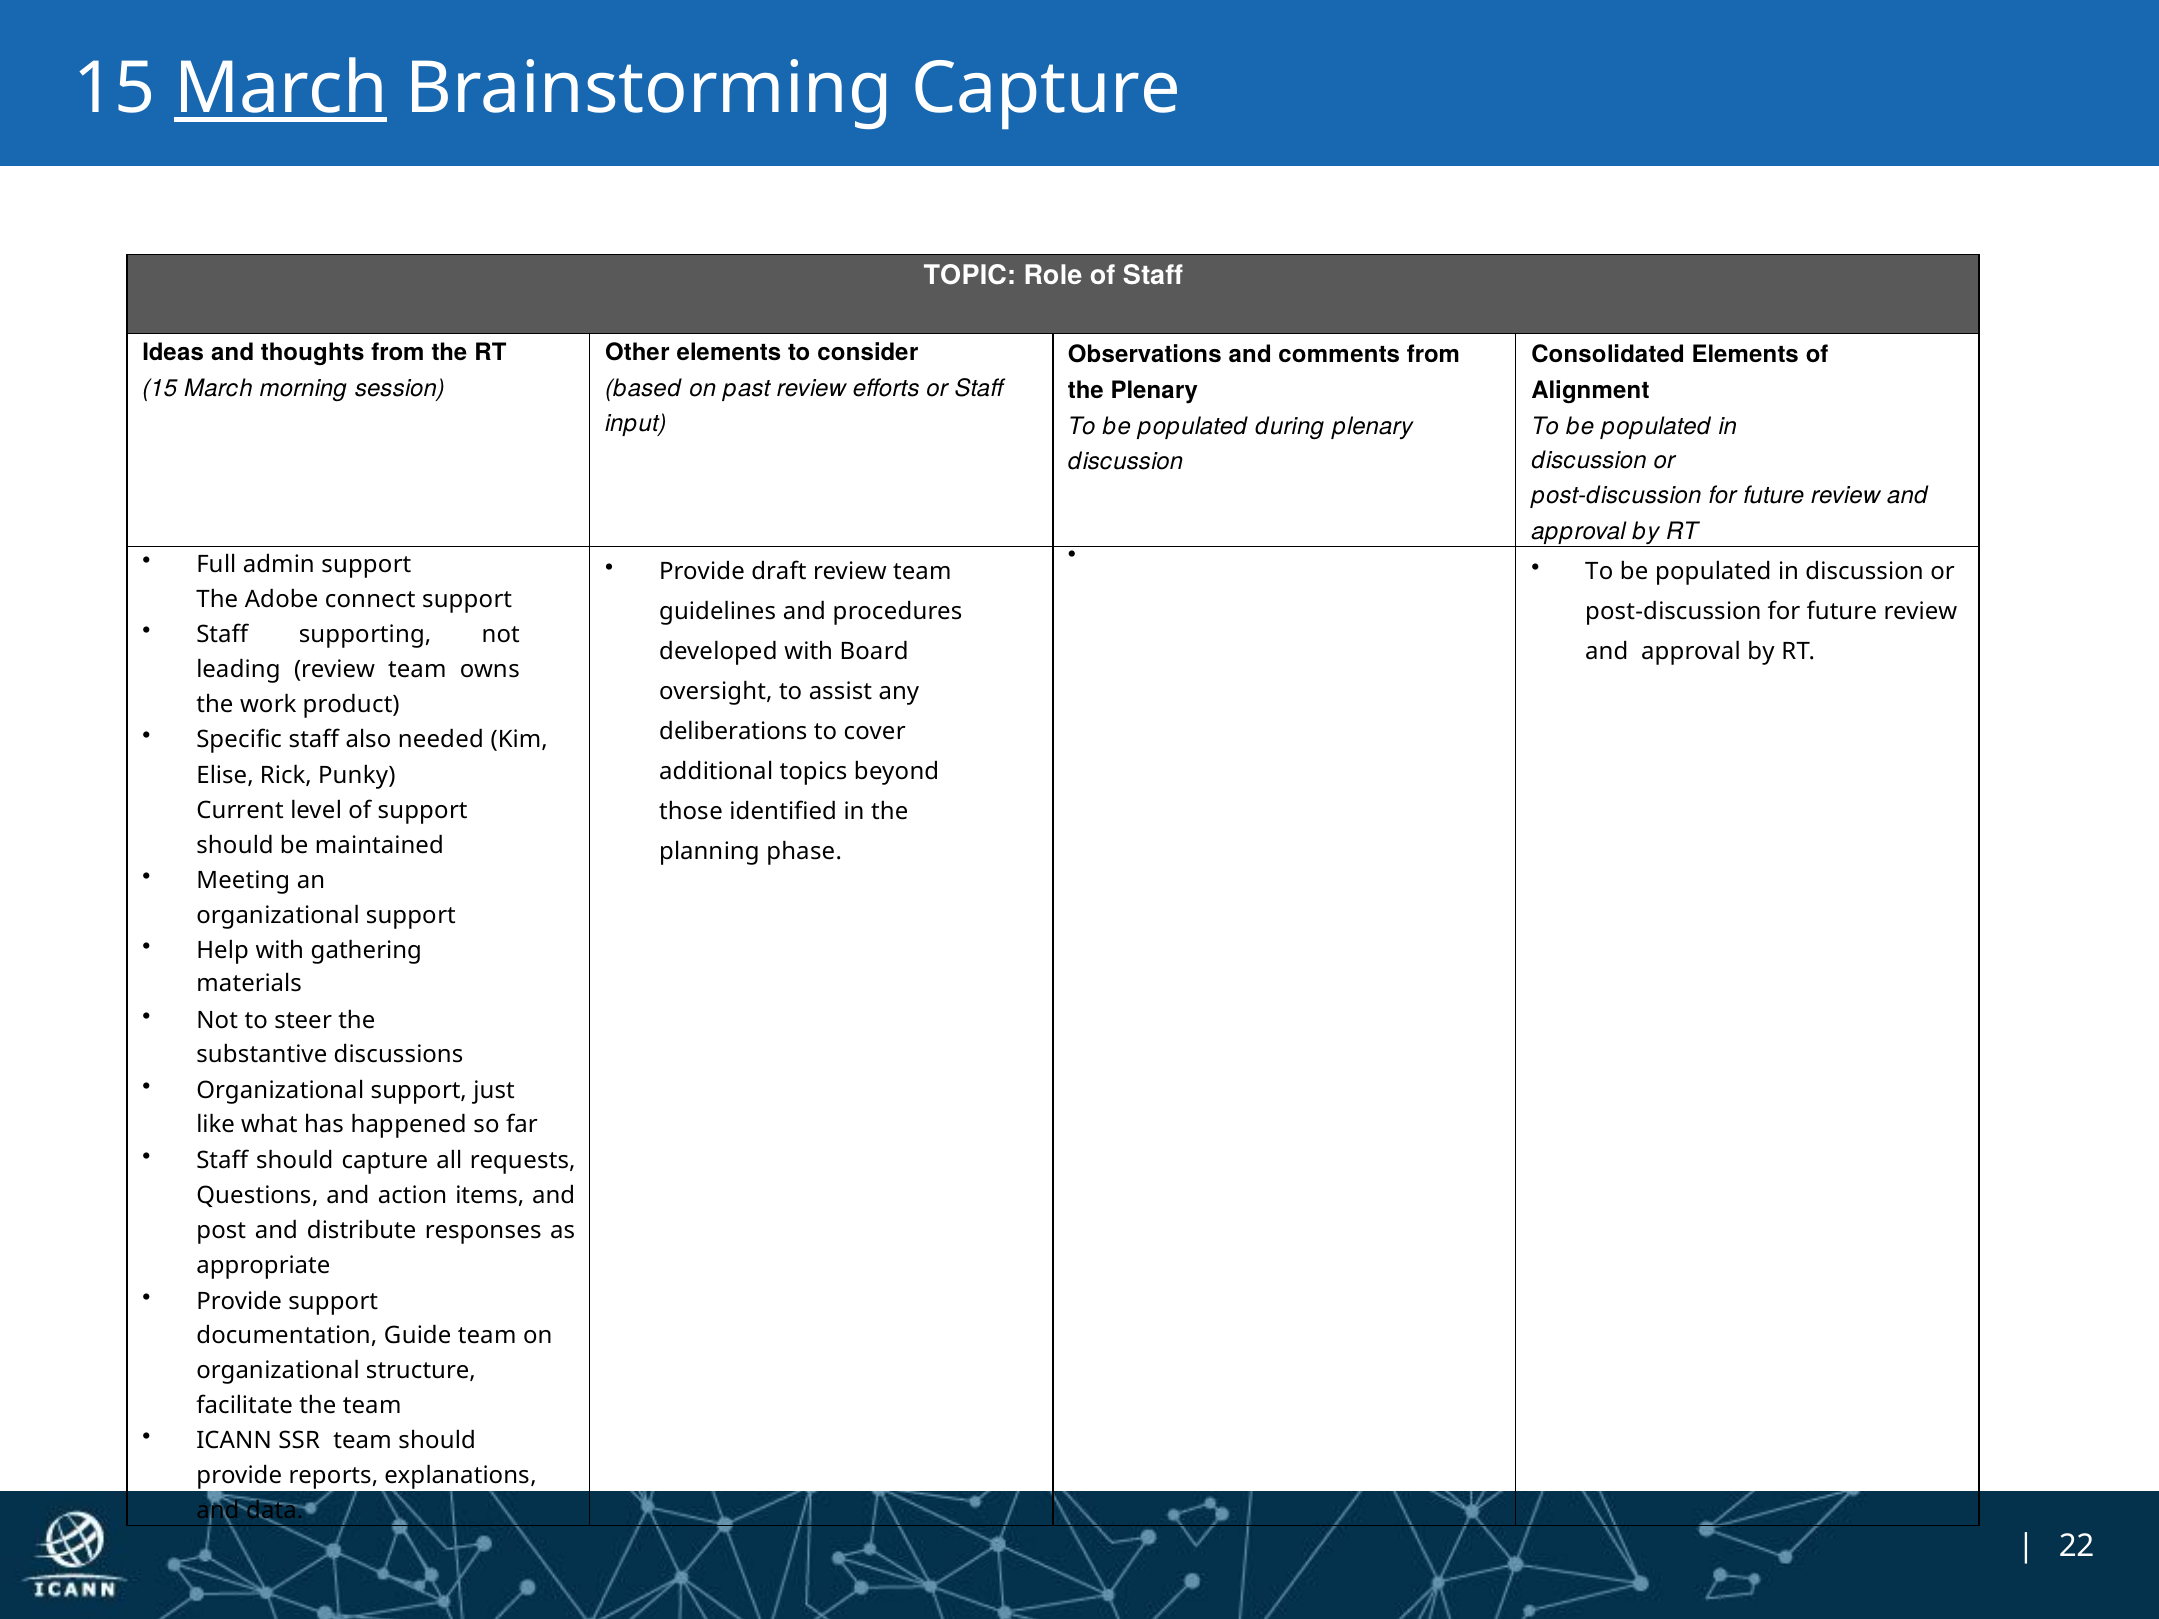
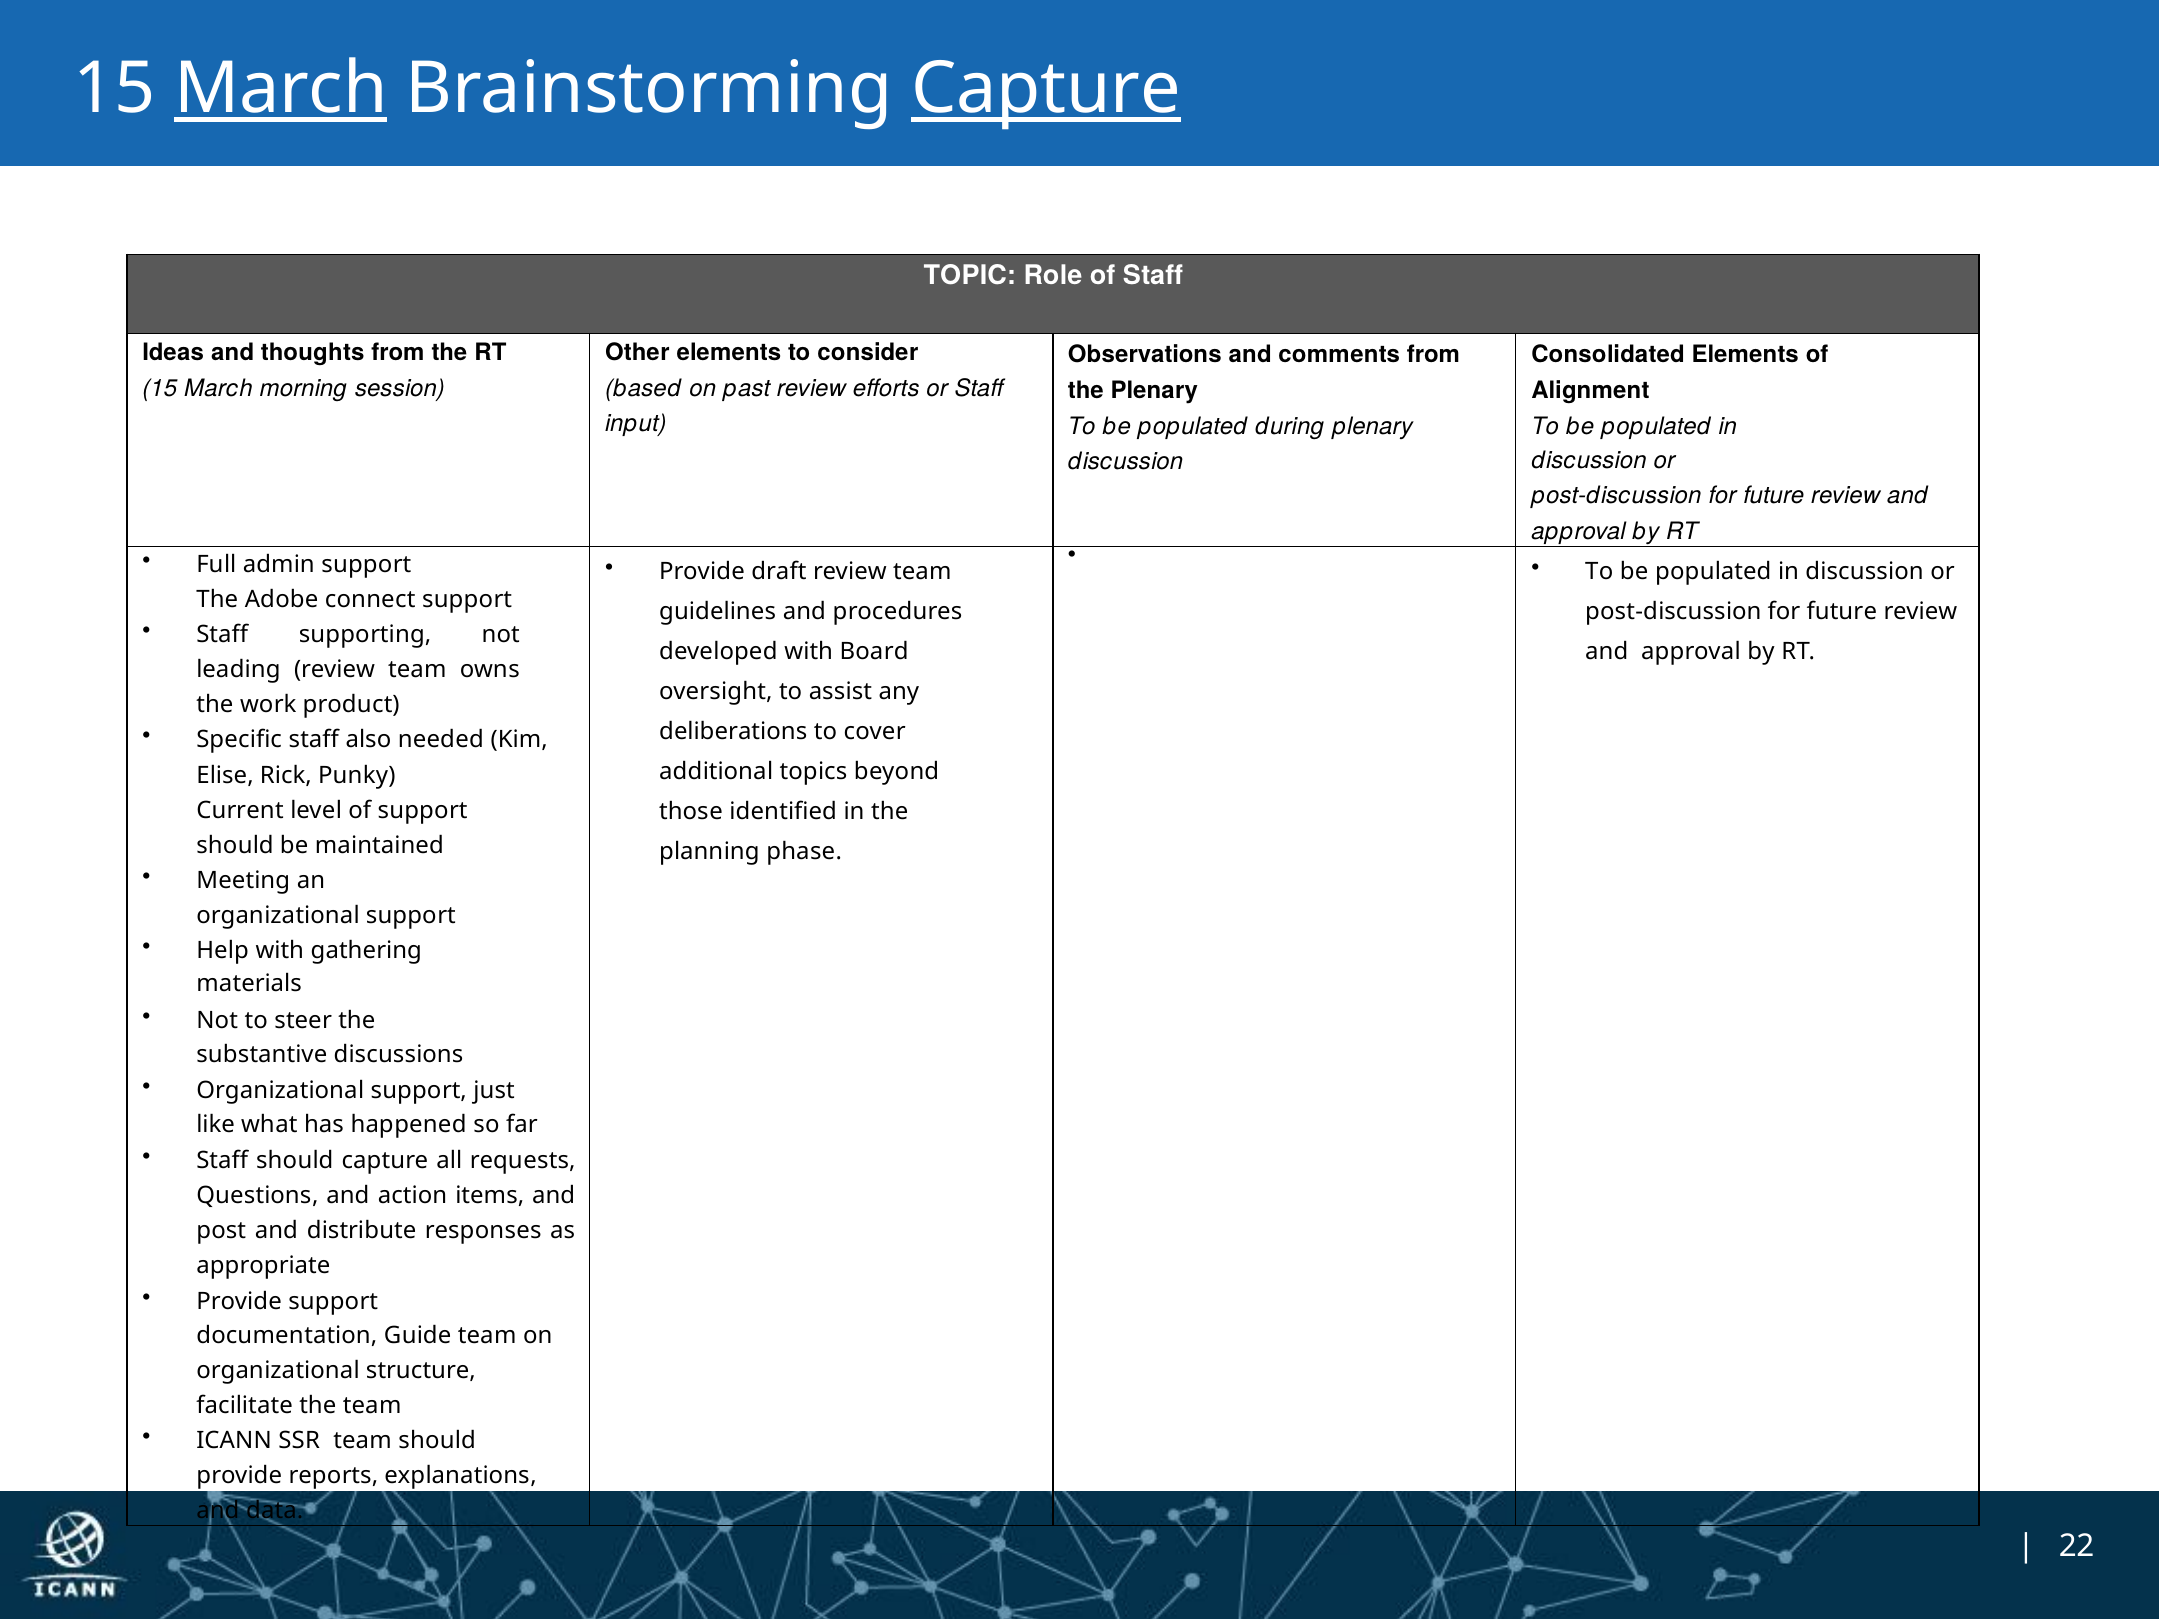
Capture underline: none -> present (1046, 89)
